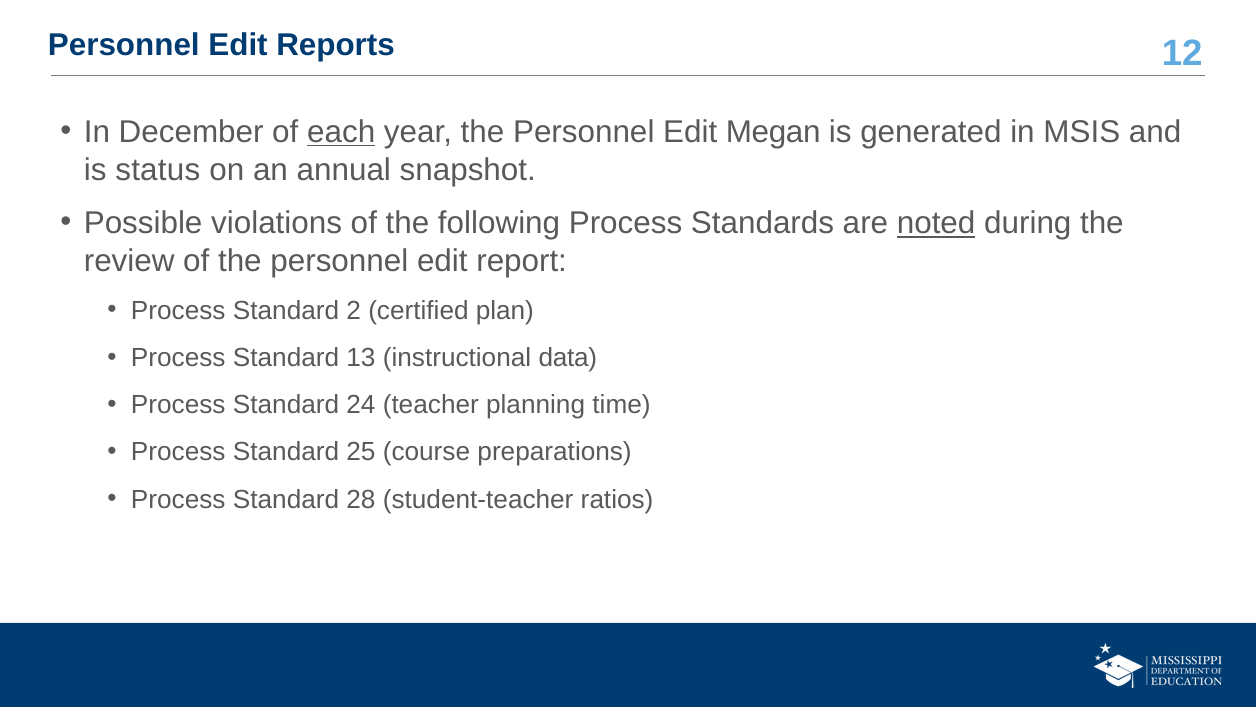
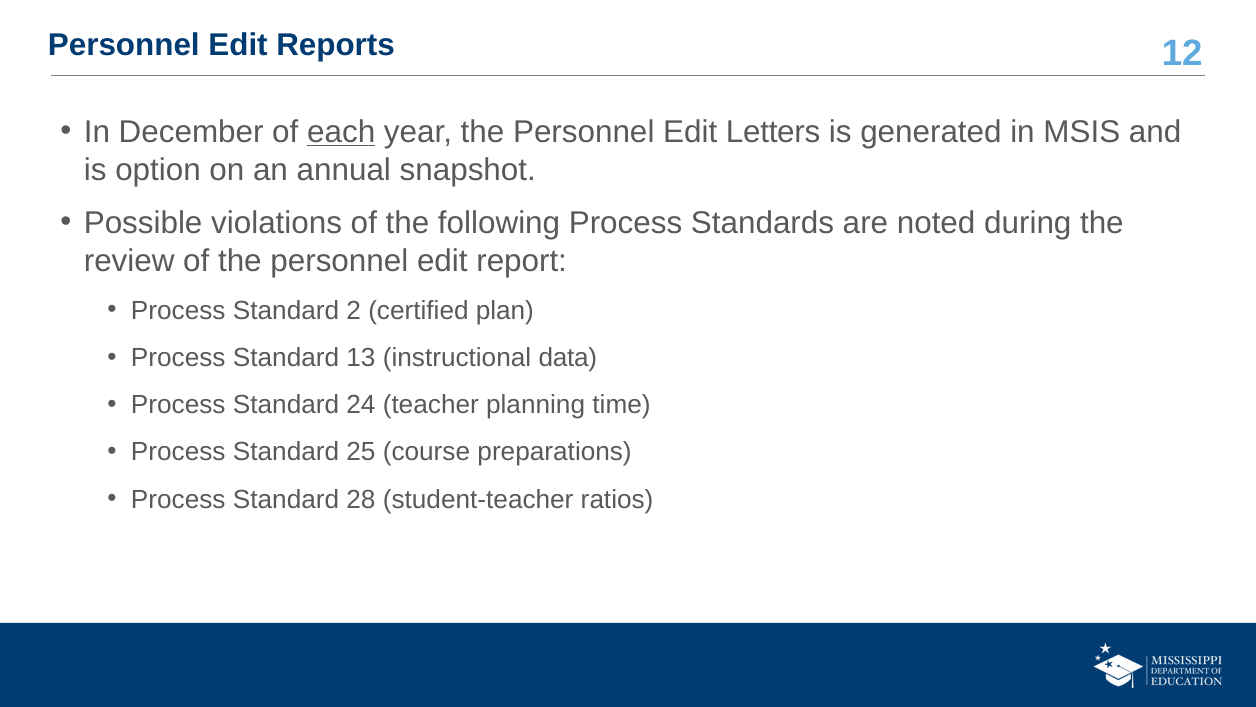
Megan: Megan -> Letters (773, 132)
status: status -> option (158, 170)
noted underline: present -> none (936, 223)
